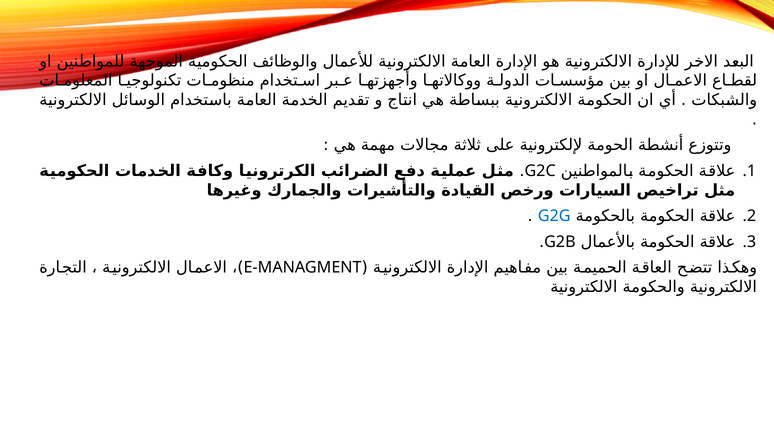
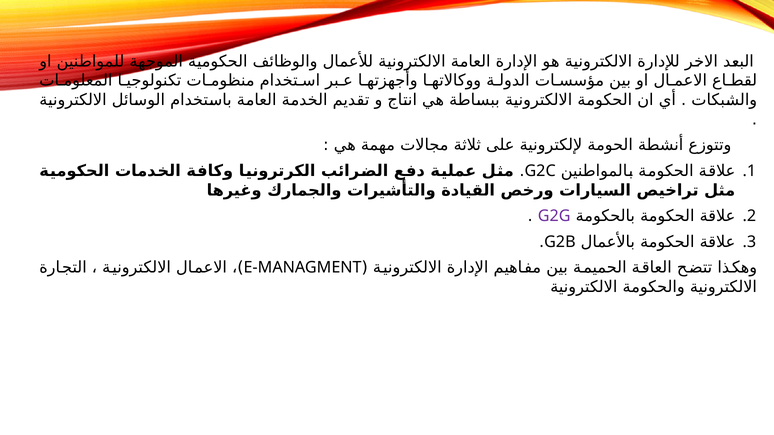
G2G colour: blue -> purple (554, 216)
